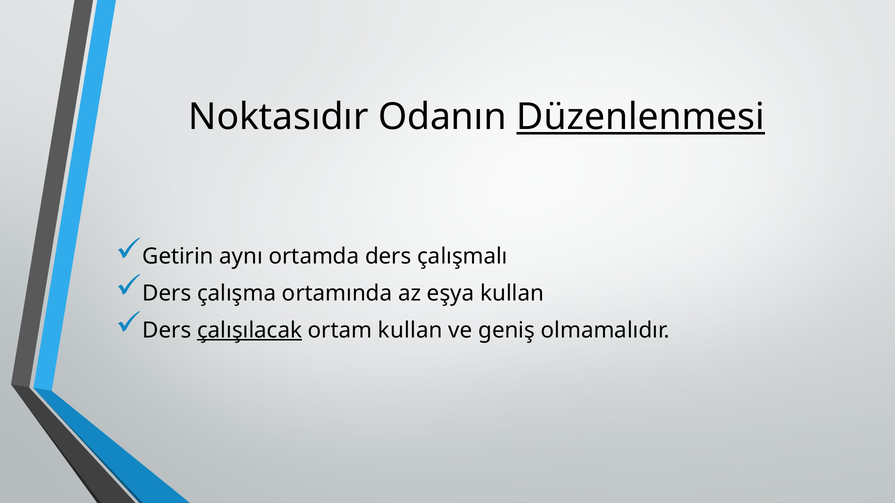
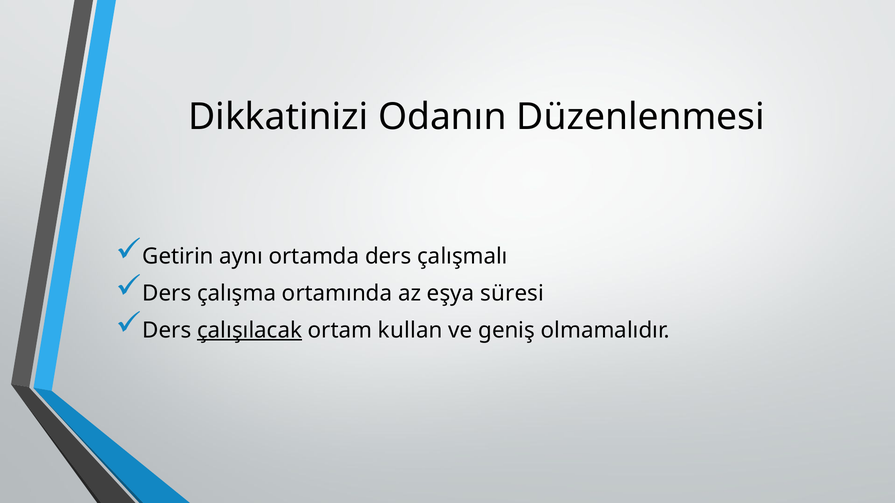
Noktasıdır: Noktasıdır -> Dikkatinizi (278, 117)
Düzenlenmesi underline: present -> none (641, 117)
eşya kullan: kullan -> süresi (512, 294)
